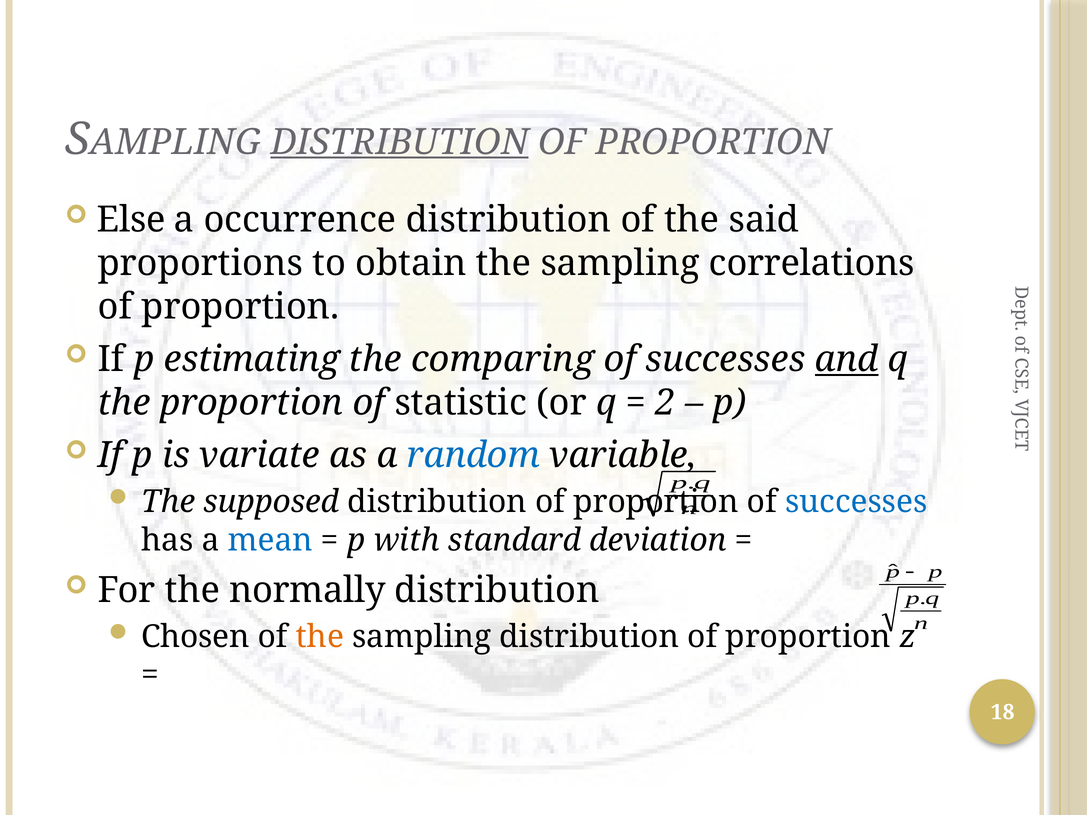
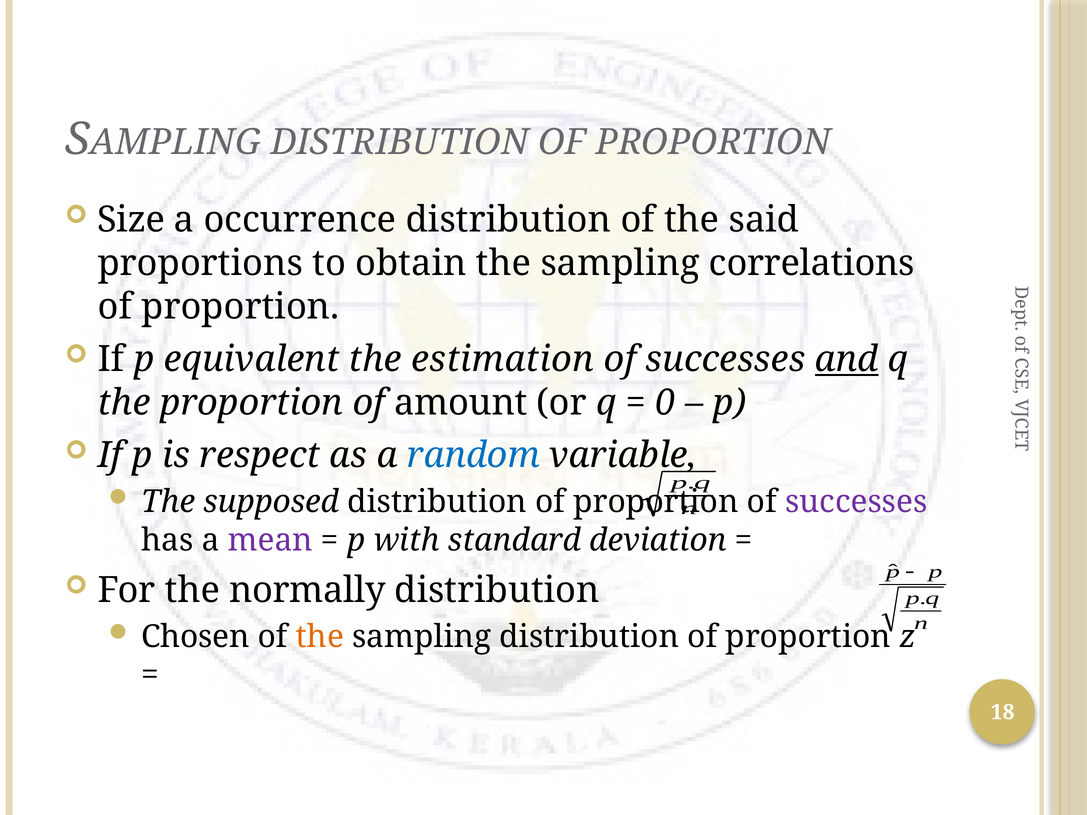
DISTRIBUTION underline: present -> none (400, 142)
Else: Else -> Size (131, 220)
estimating: estimating -> equivalent (252, 359)
comparing: comparing -> estimation (503, 359)
statistic: statistic -> amount (461, 403)
2: 2 -> 0 (666, 403)
variate: variate -> respect (260, 455)
successes colour: blue -> purple (856, 502)
mean colour: blue -> purple (270, 540)
